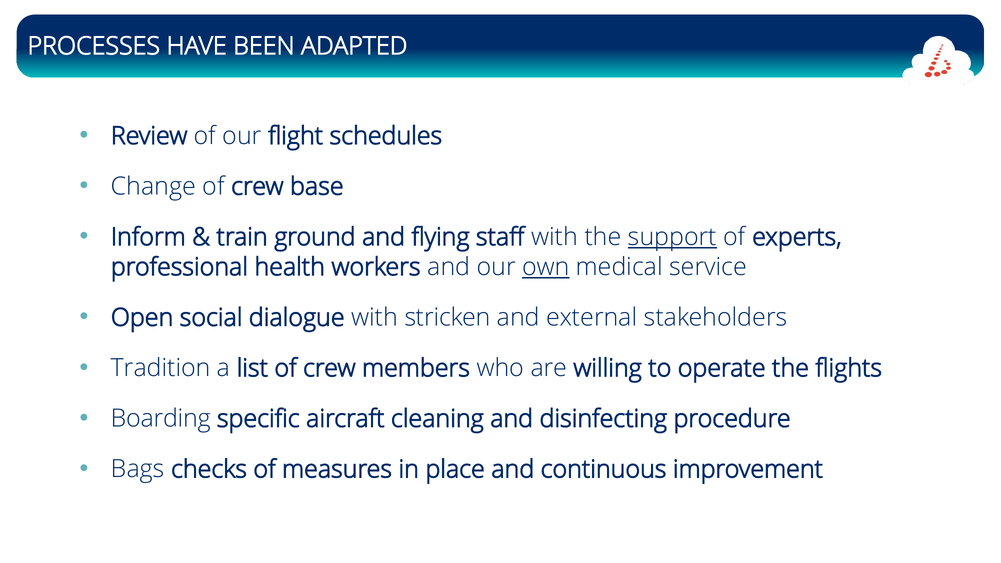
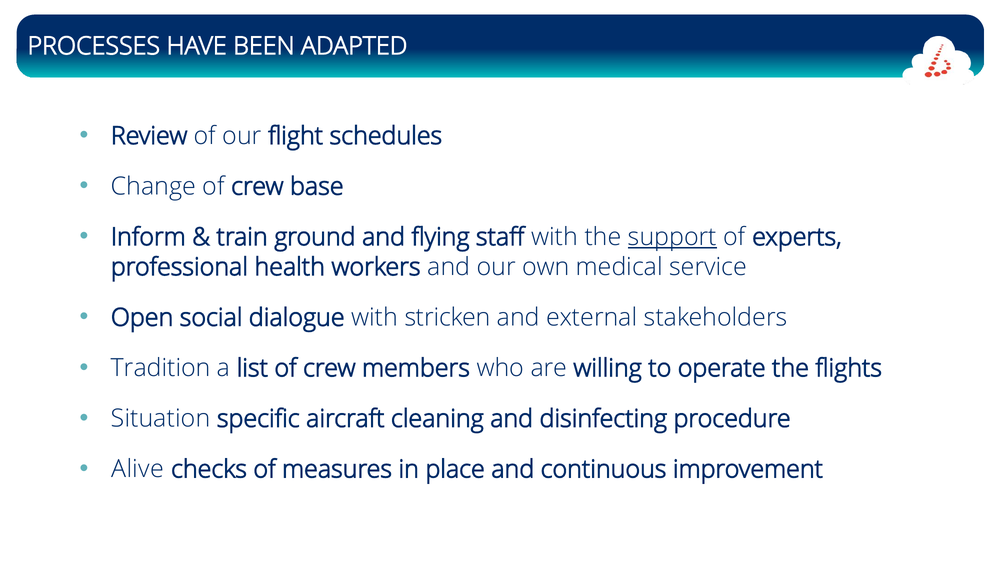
own underline: present -> none (546, 267)
Boarding: Boarding -> Situation (161, 419)
Bags: Bags -> Alive (138, 469)
